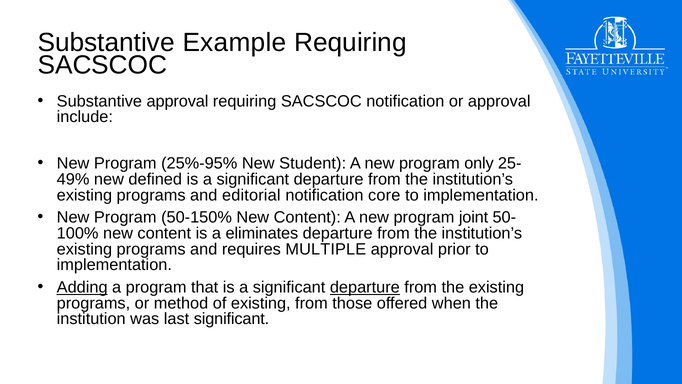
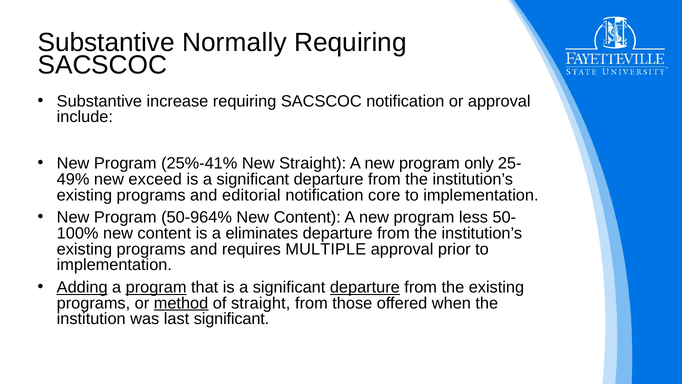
Example: Example -> Normally (234, 42)
Substantive approval: approval -> increase (177, 101)
25%-95%: 25%-95% -> 25%-41% (199, 163)
New Student: Student -> Straight (313, 163)
defined: defined -> exceed (155, 179)
50-150%: 50-150% -> 50-964% (197, 217)
joint: joint -> less (473, 217)
program underline: none -> present (156, 287)
method underline: none -> present (181, 303)
of existing: existing -> straight (261, 303)
